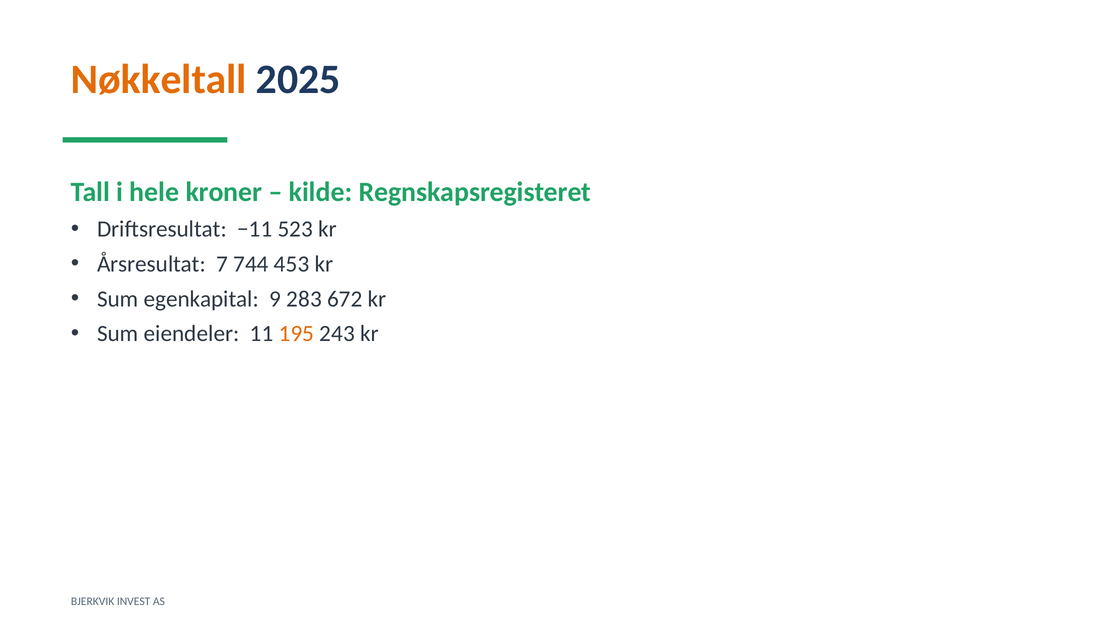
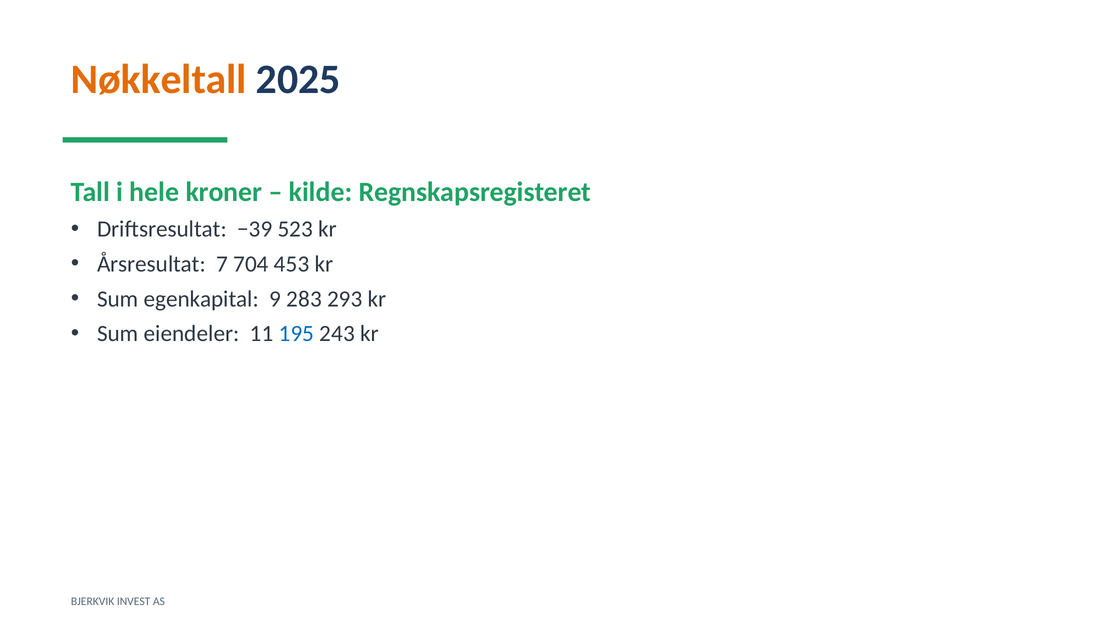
−11: −11 -> −39 (255, 229)
744: 744 -> 704 (251, 264)
672: 672 -> 293 (345, 299)
195 colour: orange -> blue (296, 334)
